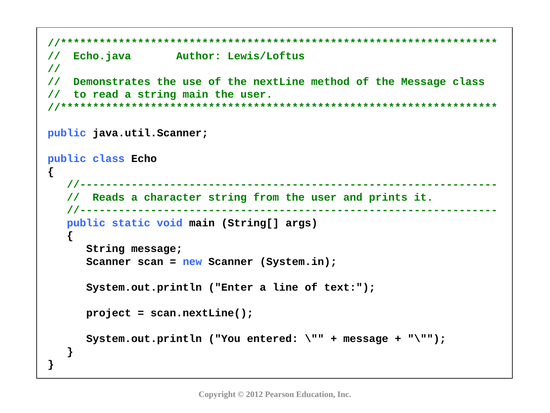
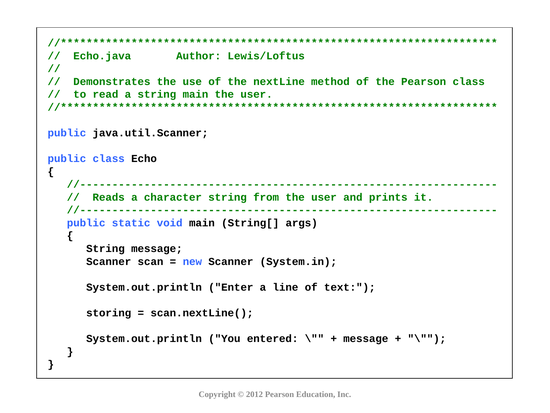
the Message: Message -> Pearson (424, 81)
project: project -> storing (109, 313)
